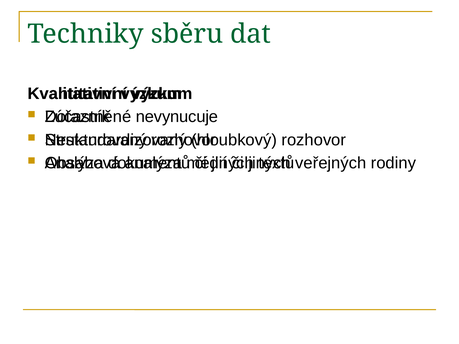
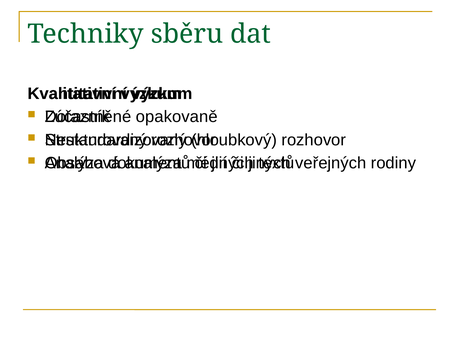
nevynucuje: nevynucuje -> opakovaně (177, 117)
